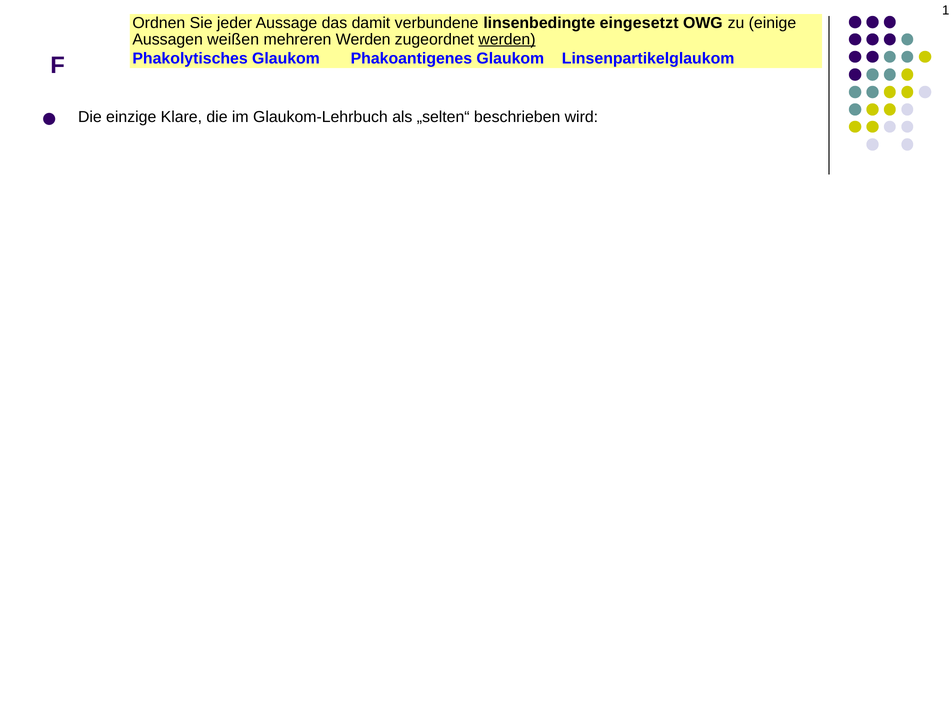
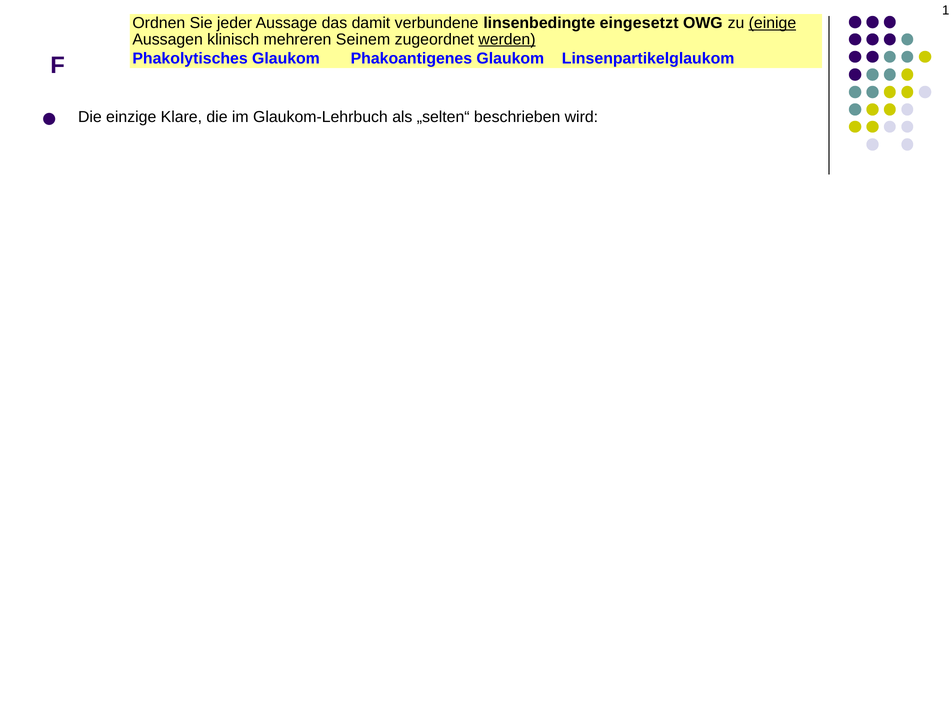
einige underline: none -> present (772, 23)
weißen: weißen -> klinisch (233, 39)
mehreren Werden: Werden -> Seinem (363, 39)
